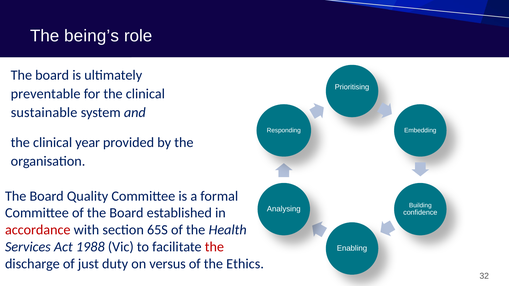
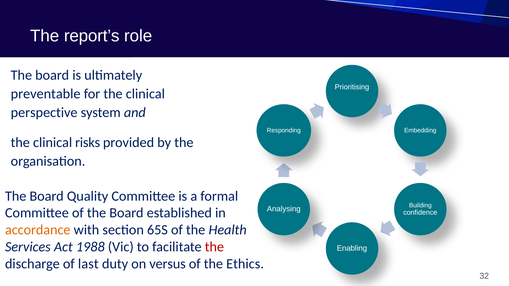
being’s: being’s -> report’s (92, 36)
sustainable: sustainable -> perspective (44, 113)
year: year -> risks (88, 143)
accordance colour: red -> orange (38, 230)
just: just -> last (88, 264)
